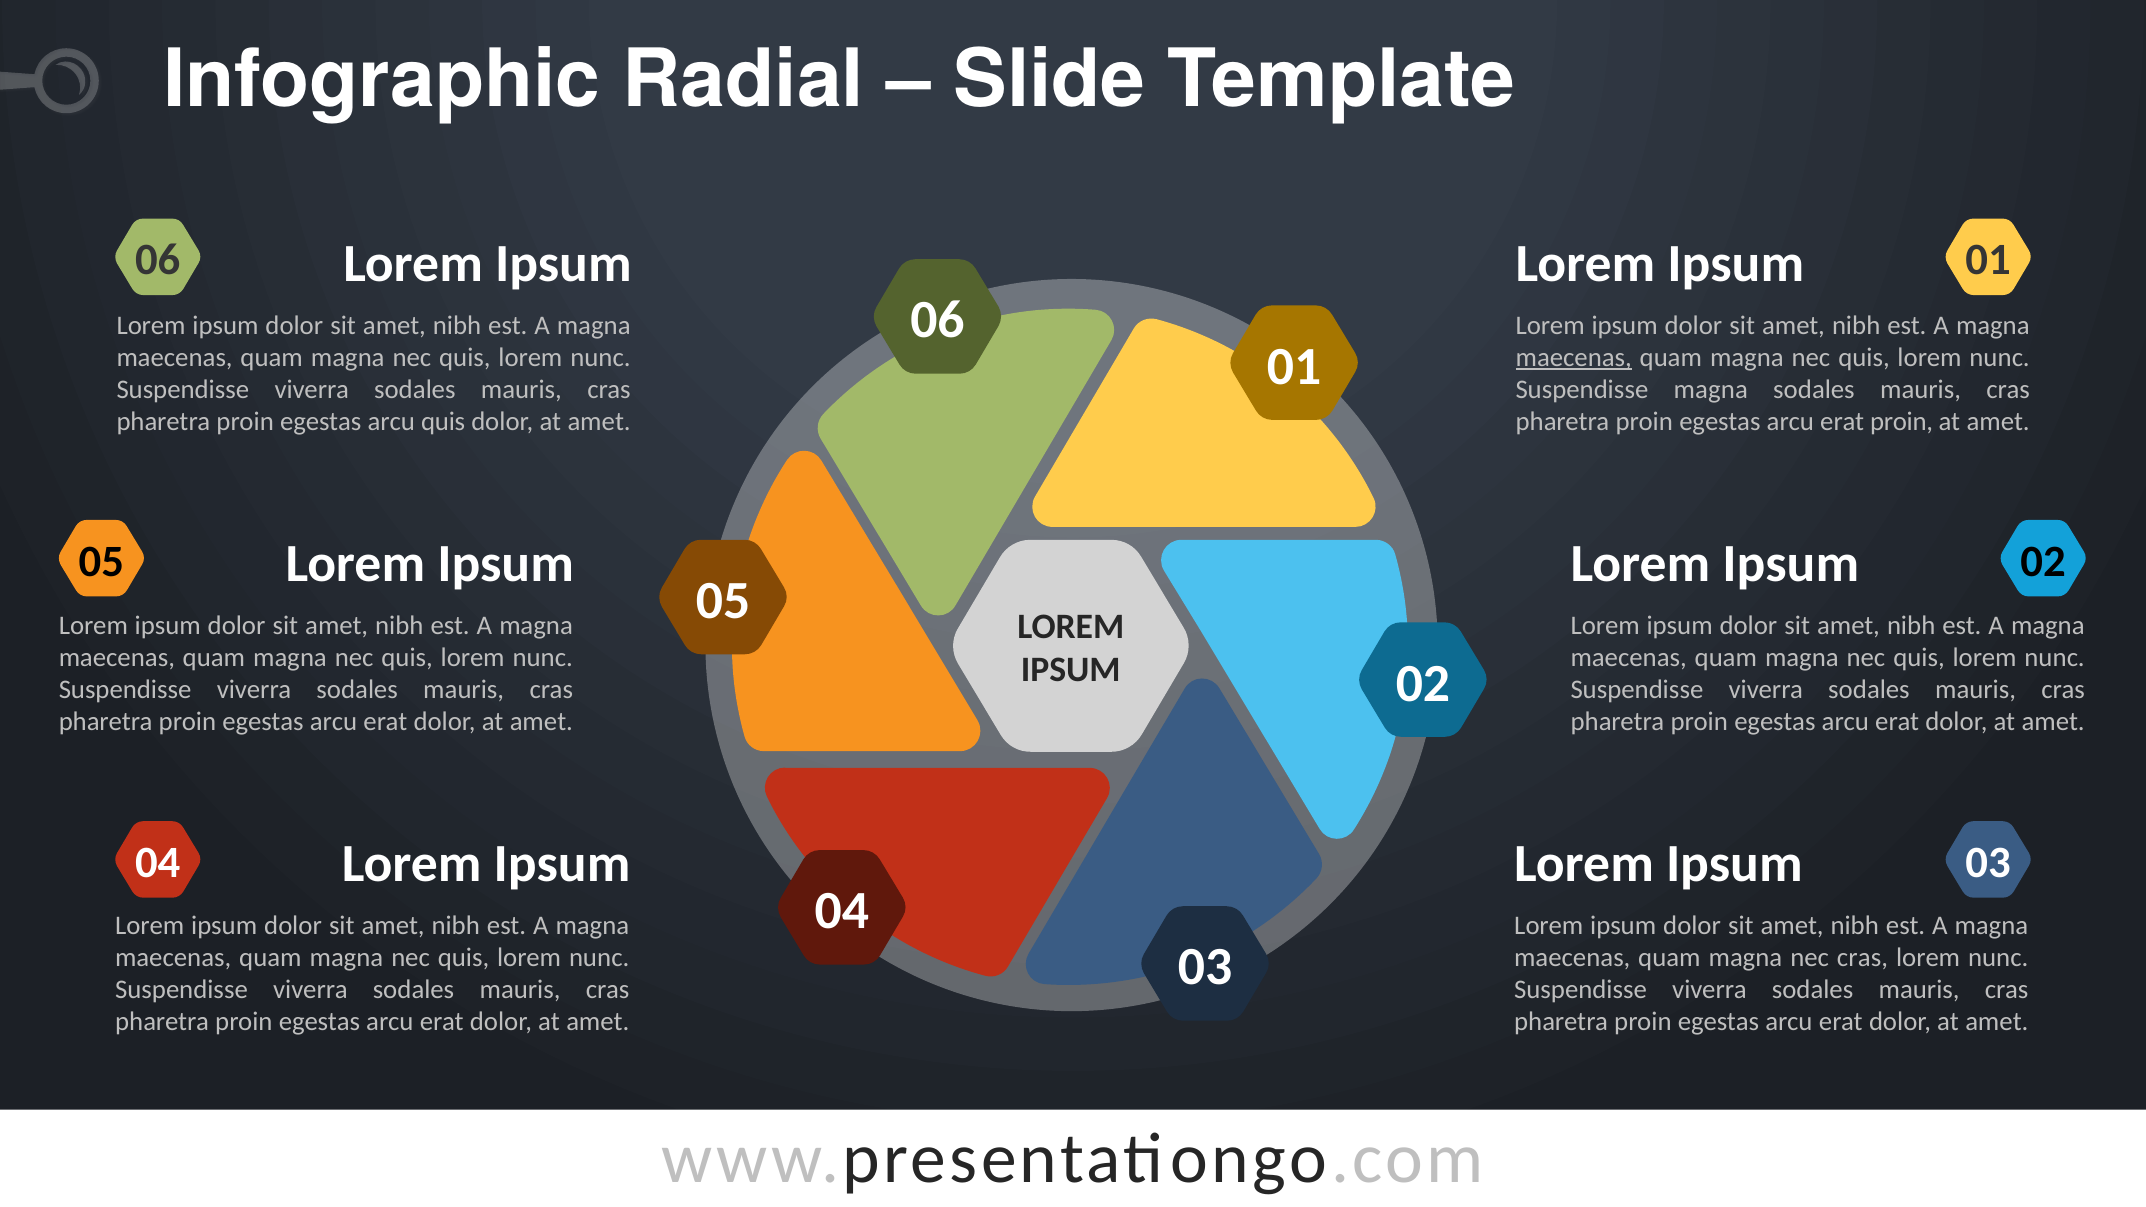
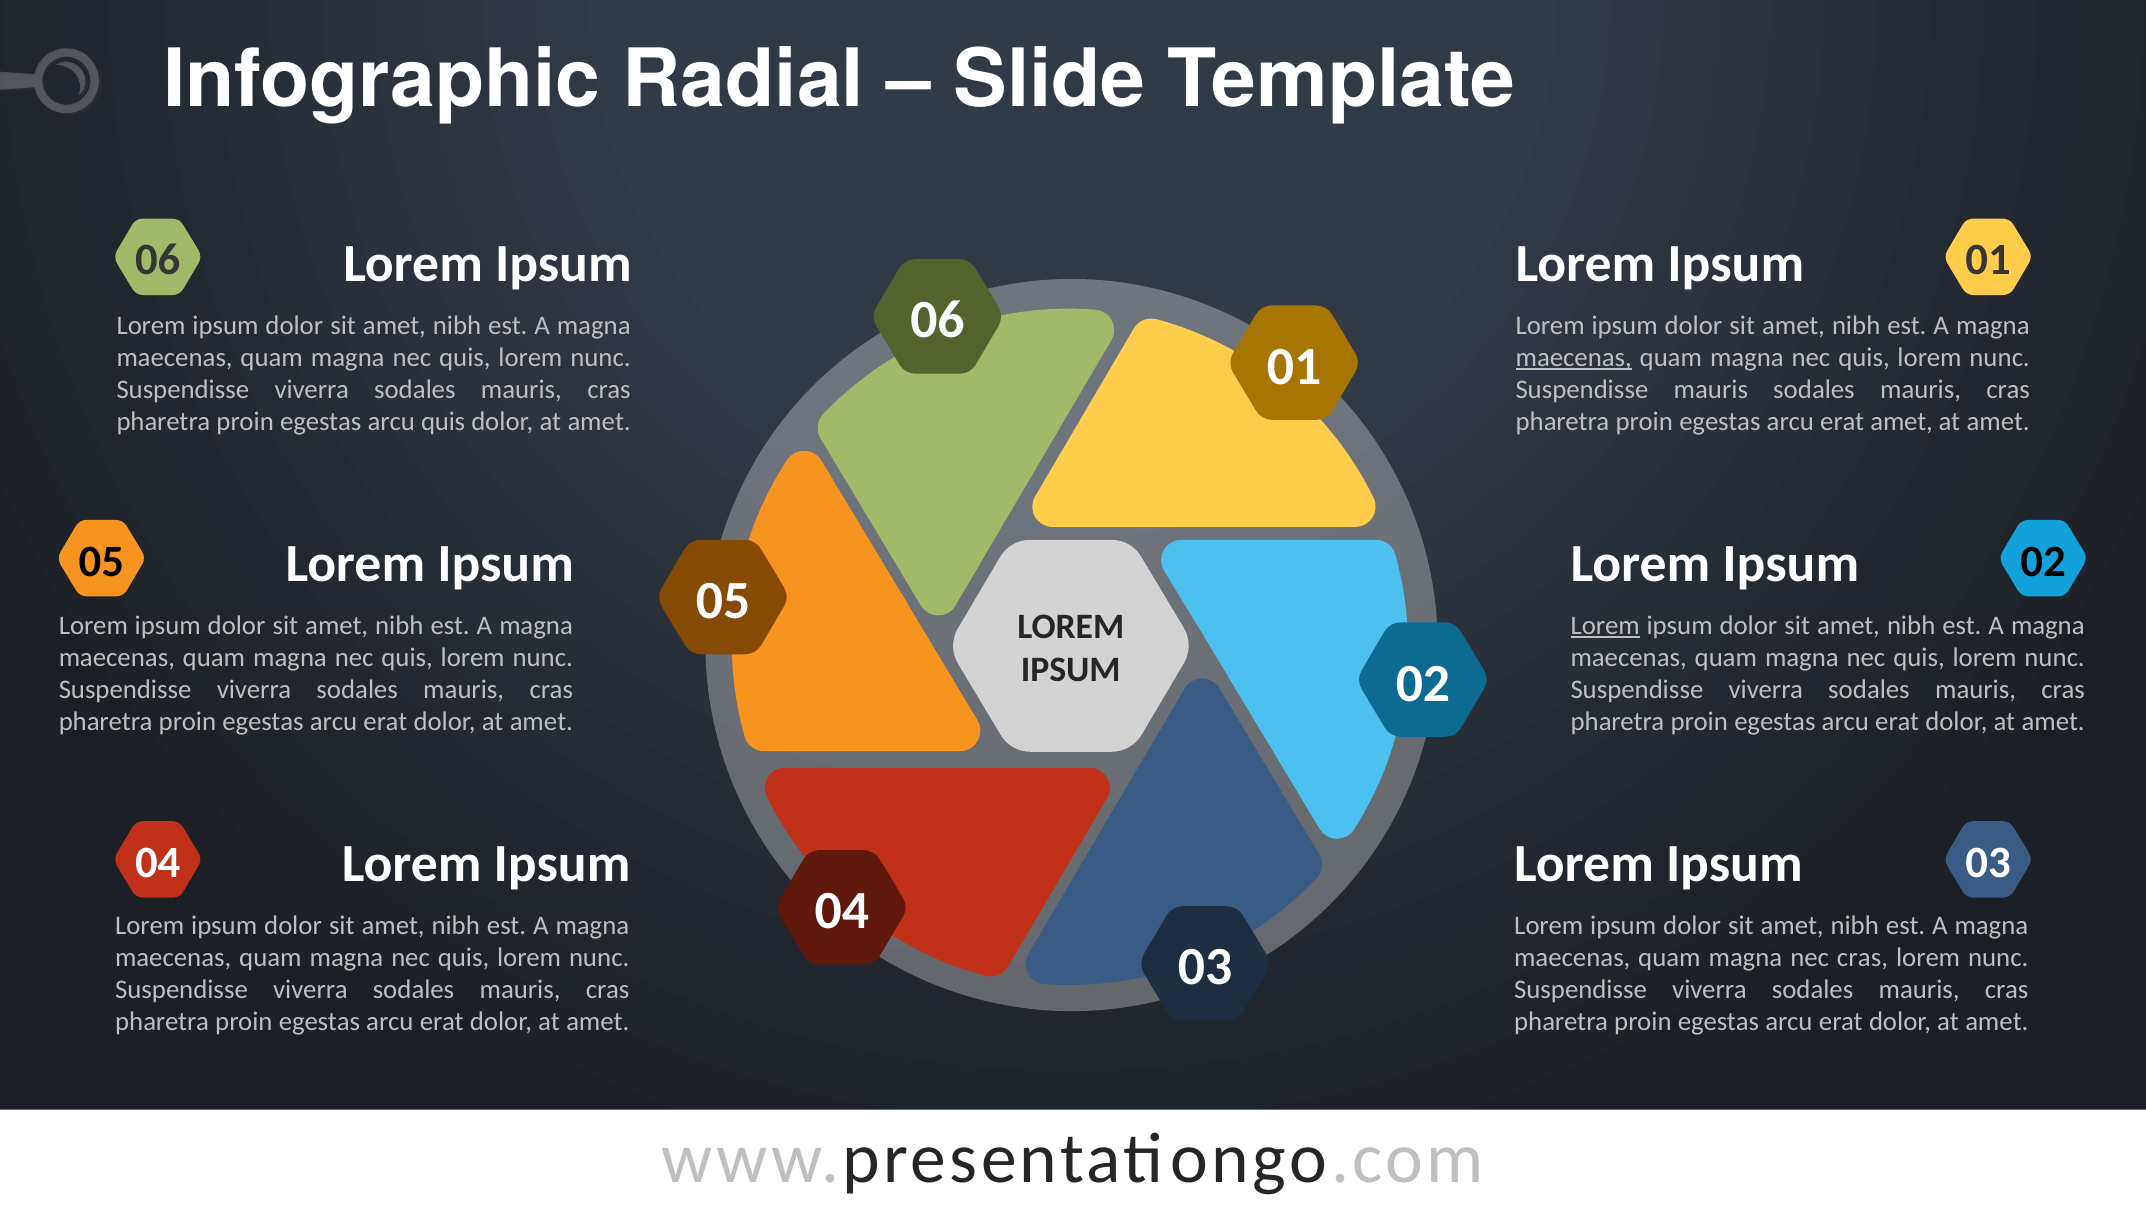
Suspendisse magna: magna -> mauris (1711, 390)
erat proin: proin -> amet (1902, 422)
Lorem underline: none -> present (1605, 625)
